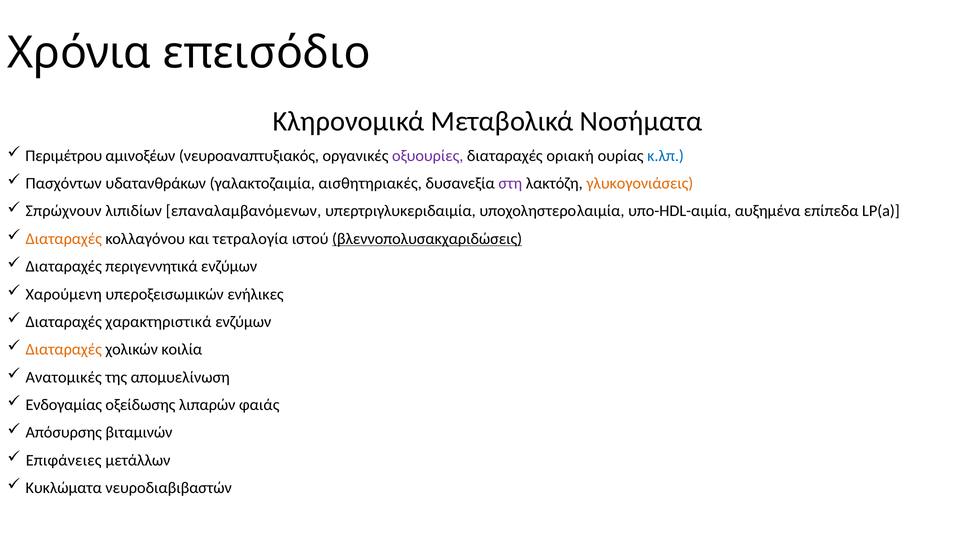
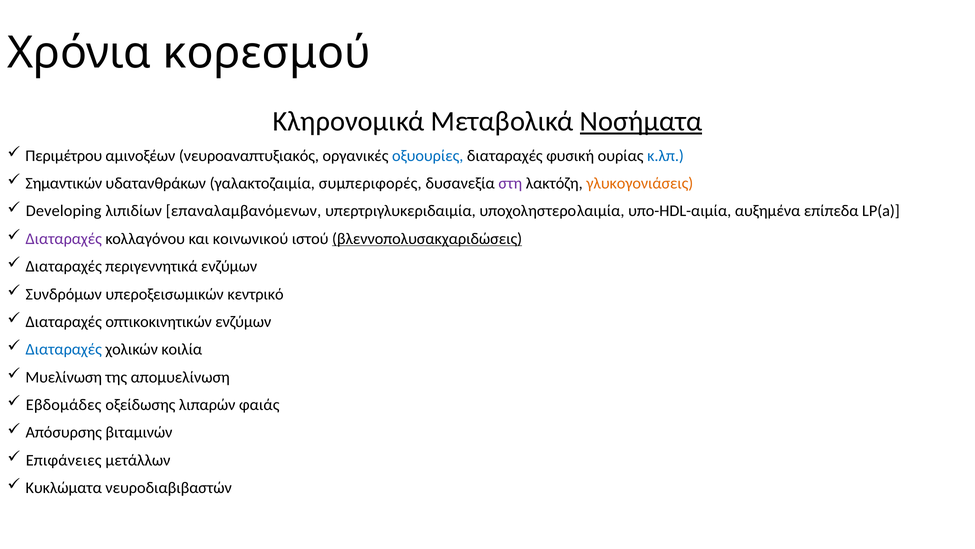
επεισόδιο: επεισόδιο -> κορεσμού (267, 53)
Νοσήματα underline: none -> present (641, 121)
οξυουρίες colour: purple -> blue (428, 156)
οριακή: οριακή -> φυσική (570, 156)
Πασχόντων: Πασχόντων -> Σημαντικών (64, 183)
αισθητηριακές: αισθητηριακές -> συμπεριφορές (370, 183)
Σπρώχνουν: Σπρώχνουν -> Developing (64, 211)
Διαταραχές colour: orange -> purple (64, 239)
τετραλογία: τετραλογία -> κοινωνικού (251, 239)
Χαρούμενη: Χαρούμενη -> Συνδρόμων (64, 294)
ενήλικες: ενήλικες -> κεντρικό (256, 294)
χαρακτηριστικά: χαρακτηριστικά -> οπτικοκινητικών (159, 322)
Διαταραχές colour: orange -> blue (64, 349)
Ανατομικές: Ανατομικές -> Μυελίνωση (64, 377)
Ενδογαμίας: Ενδογαμίας -> Εβδομάδες (64, 405)
